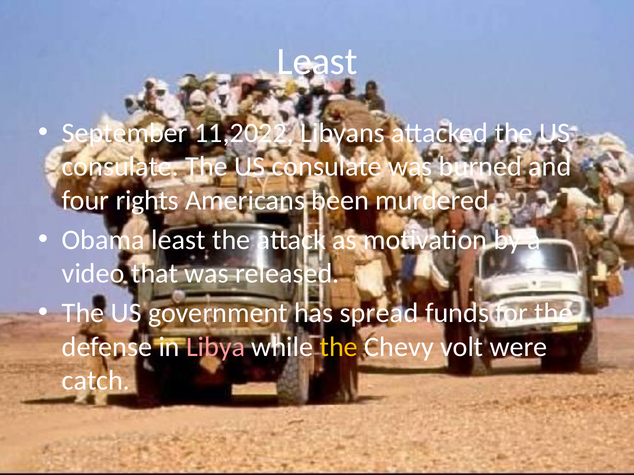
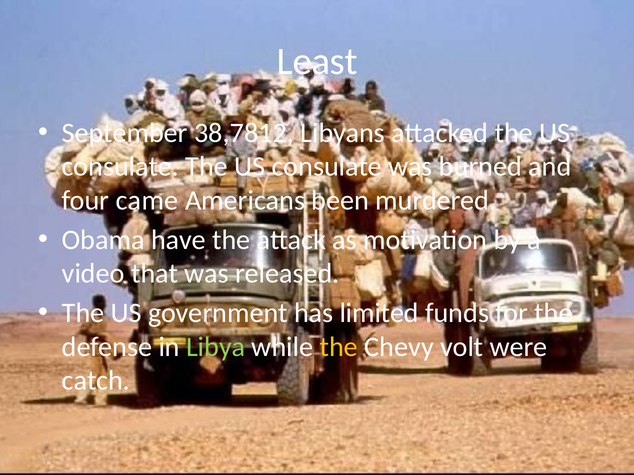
11,2022: 11,2022 -> 38,7812 (244, 133)
rights: rights -> came (147, 201)
Obama least: least -> have (179, 240)
spread: spread -> limited (379, 313)
Libya colour: pink -> light green (216, 347)
